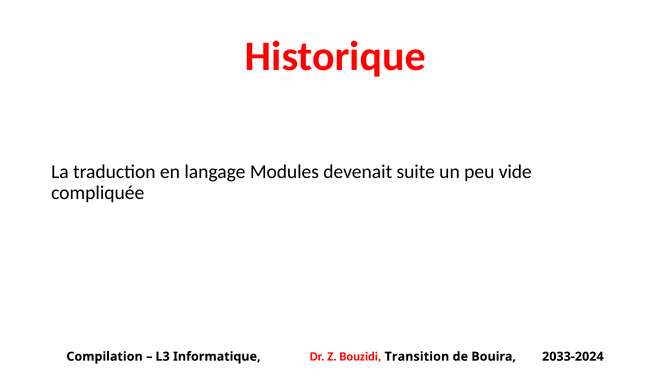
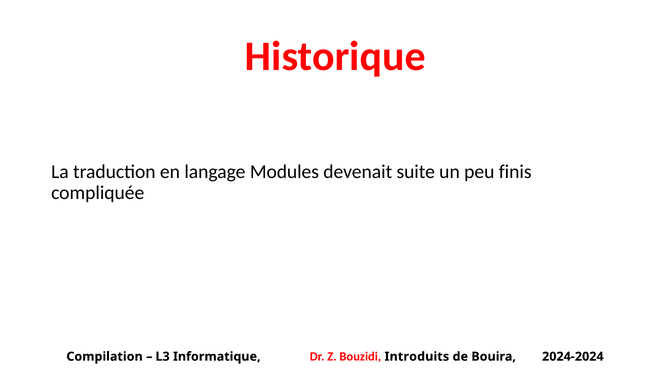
vide: vide -> finis (515, 172)
Transition: Transition -> Introduits (417, 357)
2033-2024: 2033-2024 -> 2024-2024 (573, 357)
